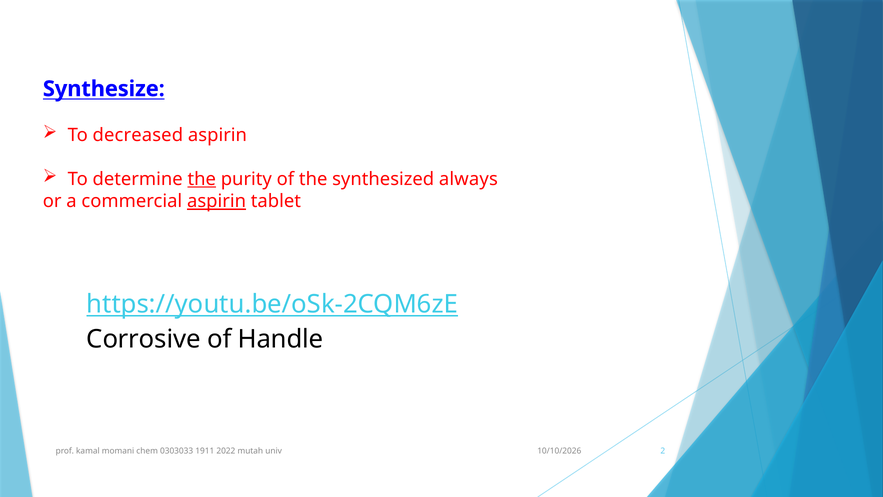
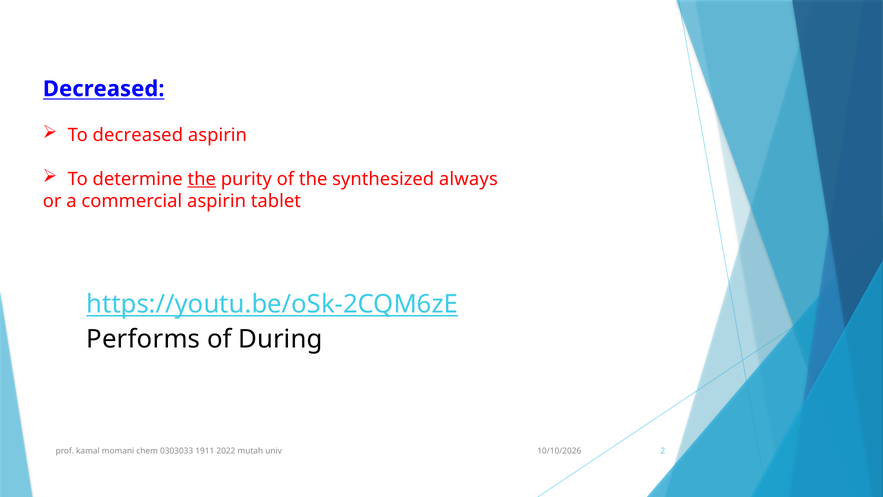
Synthesize: Synthesize -> Decreased (104, 89)
aspirin underline: present -> none (217, 201)
Corrosive: Corrosive -> Performs (143, 339)
Handle: Handle -> During (280, 339)
